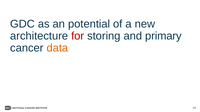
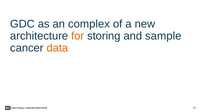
potential: potential -> complex (89, 24)
for colour: red -> orange (78, 36)
primary: primary -> sample (163, 36)
